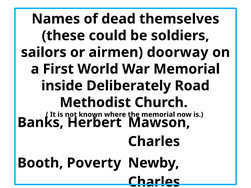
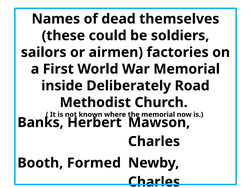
doorway: doorway -> factories (178, 52)
Poverty: Poverty -> Formed (94, 163)
